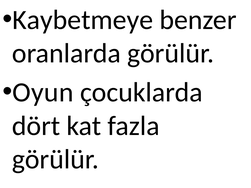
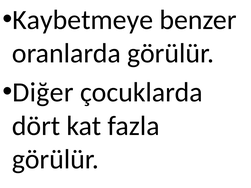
Oyun: Oyun -> Diğer (43, 93)
